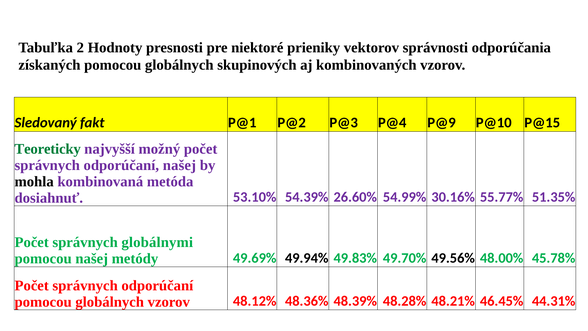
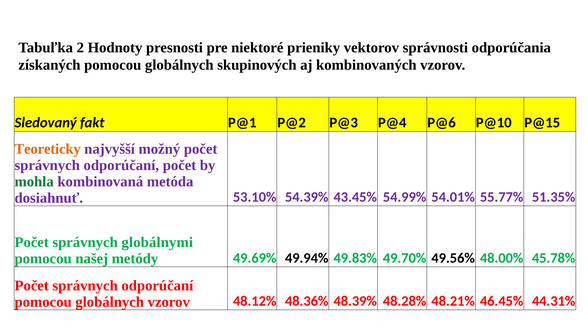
P@9: P@9 -> P@6 (442, 123)
Teoreticky colour: green -> orange (48, 149)
odporúčaní našej: našej -> počet (179, 165)
mohla colour: black -> green (34, 181)
26.60%: 26.60% -> 43.45% (355, 197)
30.16%: 30.16% -> 54.01% (453, 197)
